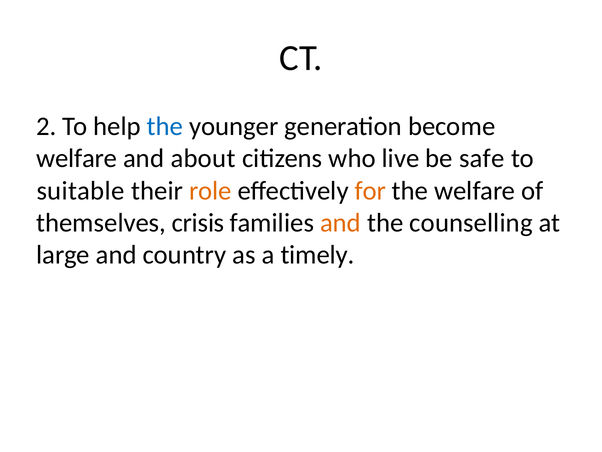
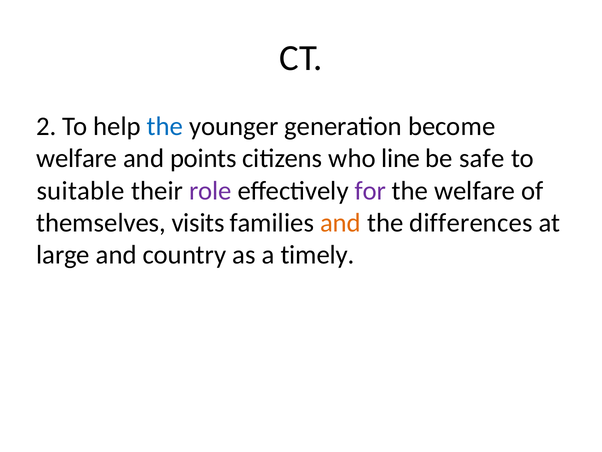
about: about -> points (203, 158)
live: live -> line (401, 158)
role colour: orange -> purple (210, 191)
for colour: orange -> purple (370, 191)
crisis: crisis -> visits (198, 223)
counselling: counselling -> differences (471, 223)
